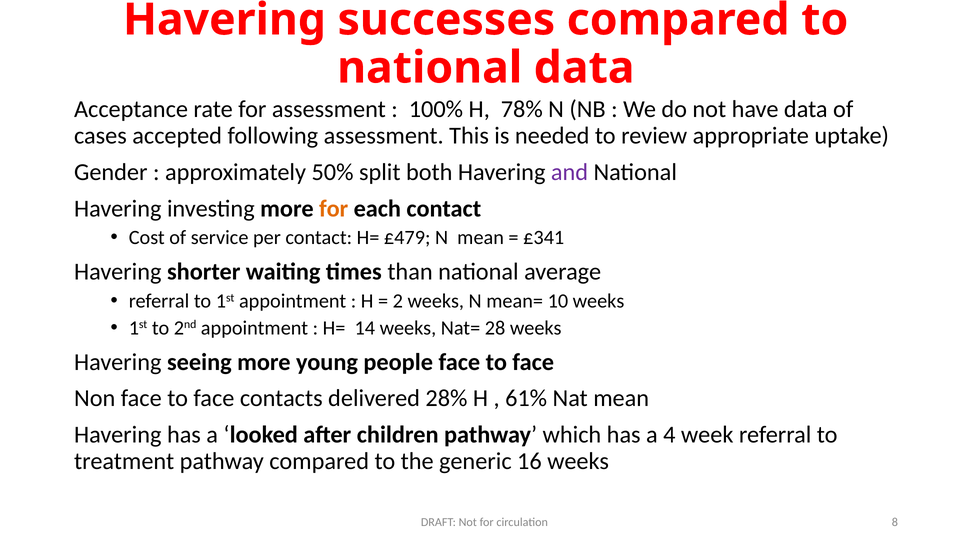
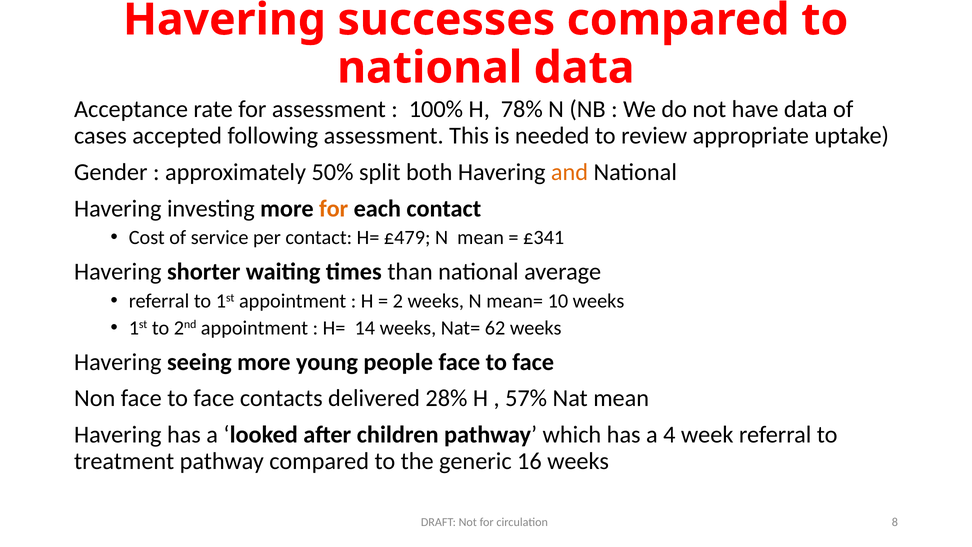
and colour: purple -> orange (569, 172)
28: 28 -> 62 (495, 328)
61%: 61% -> 57% (526, 398)
